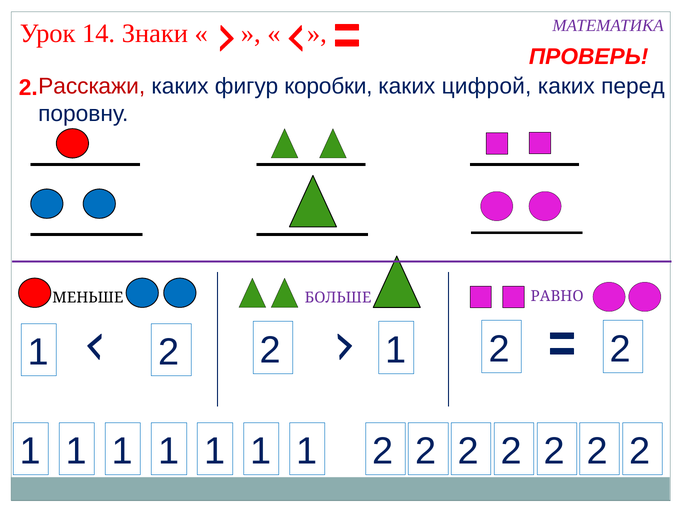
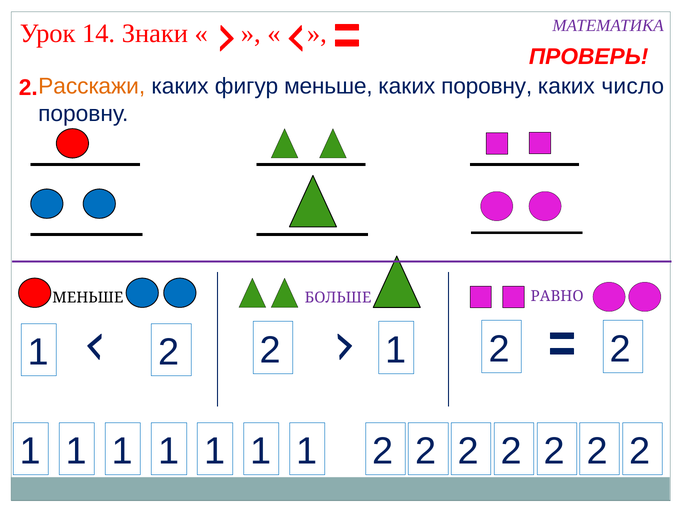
Расскажи colour: red -> orange (92, 86)
фигур коробки: коробки -> меньше (328, 86)
каких цифрой: цифрой -> поровну (487, 86)
перед: перед -> число (633, 86)
